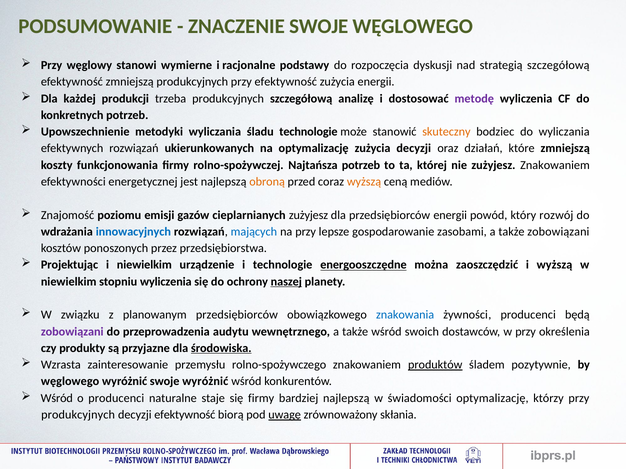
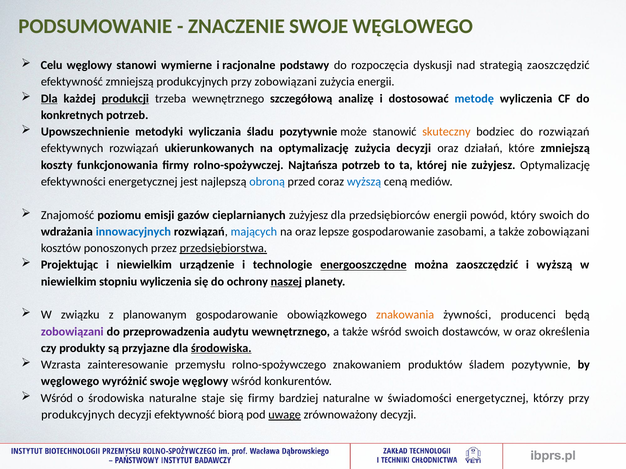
Przy: Przy -> Celu (52, 65)
strategią szczegółową: szczegółową -> zaoszczędzić (558, 65)
przy efektywność: efektywność -> zobowiązani (286, 82)
Dla underline: none -> present (49, 99)
produkcji underline: none -> present (125, 99)
trzeba produkcyjnych: produkcyjnych -> wewnętrznego (228, 99)
metodę colour: purple -> blue (474, 99)
śladu technologie: technologie -> pozytywnie (308, 132)
do wyliczania: wyliczania -> rozwiązań (564, 132)
zużyjesz Znakowaniem: Znakowaniem -> Optymalizację (555, 165)
obroną colour: orange -> blue (267, 182)
wyższą colour: orange -> blue (364, 182)
który rozwój: rozwój -> swoich (556, 215)
na przy: przy -> oraz (306, 232)
przedsiębiorstwa underline: none -> present (223, 249)
planowanym przedsiębiorców: przedsiębiorców -> gospodarowanie (237, 315)
znakowania colour: blue -> orange (405, 315)
w przy: przy -> oraz (526, 332)
produktów underline: present -> none (435, 365)
swoje wyróżnić: wyróżnić -> węglowy (205, 382)
o producenci: producenci -> środowiska (116, 398)
bardziej najlepszą: najlepszą -> naturalne (346, 398)
świadomości optymalizację: optymalizację -> energetycznej (492, 398)
zrównoważony skłania: skłania -> decyzji (398, 415)
